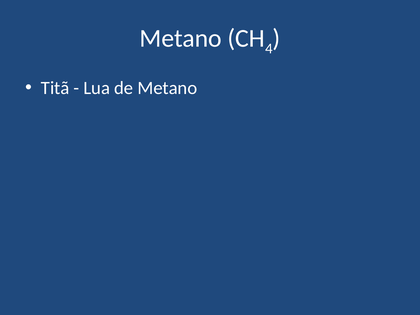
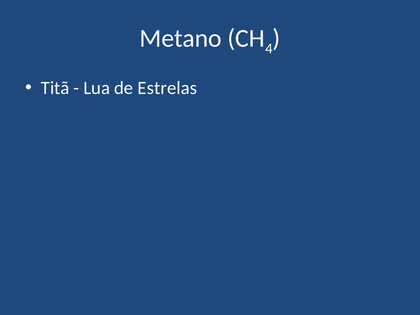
de Metano: Metano -> Estrelas (167, 88)
